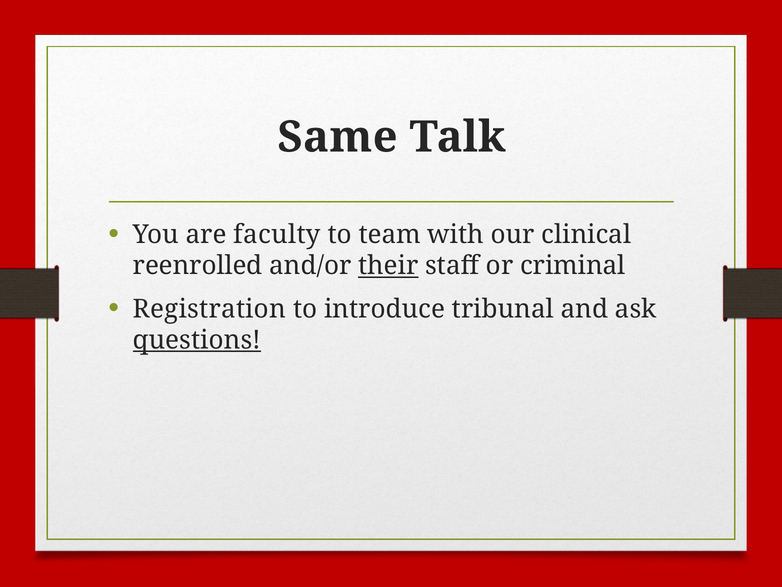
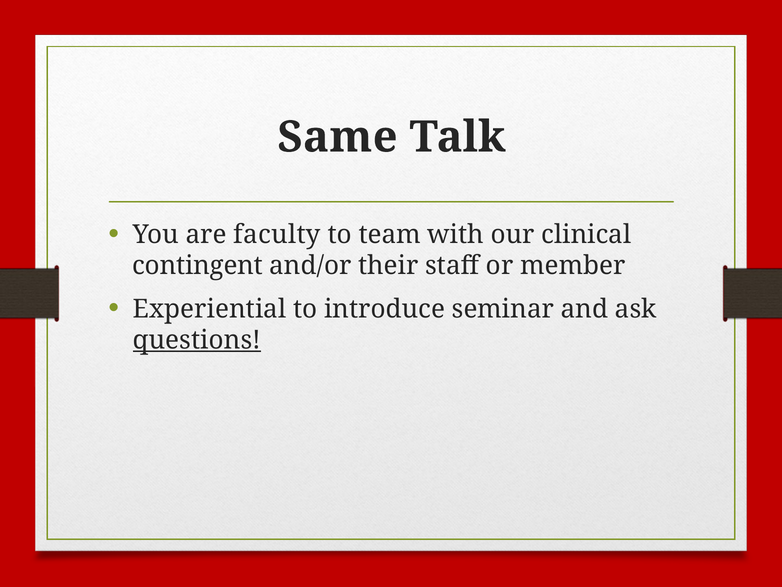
reenrolled: reenrolled -> contingent (198, 266)
their underline: present -> none (388, 266)
criminal: criminal -> member (573, 266)
Registration: Registration -> Experiential (210, 309)
tribunal: tribunal -> seminar (503, 309)
